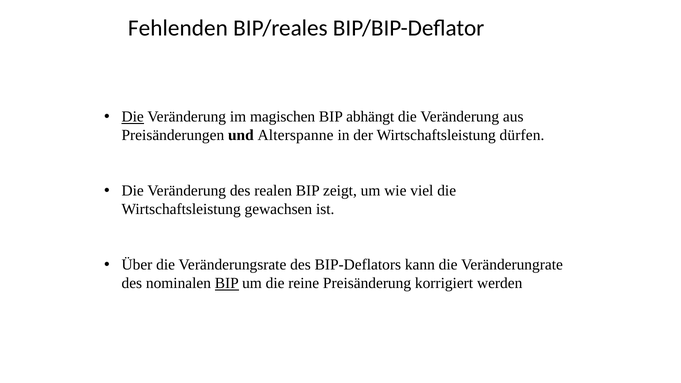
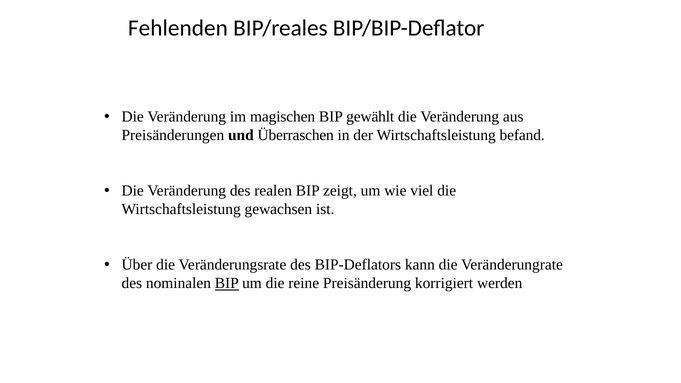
Die underline: present -> none (133, 117)
abhängt: abhängt -> gewählt (370, 117)
Alterspanne: Alterspanne -> Überraschen (296, 135)
dürfen: dürfen -> befand (522, 135)
